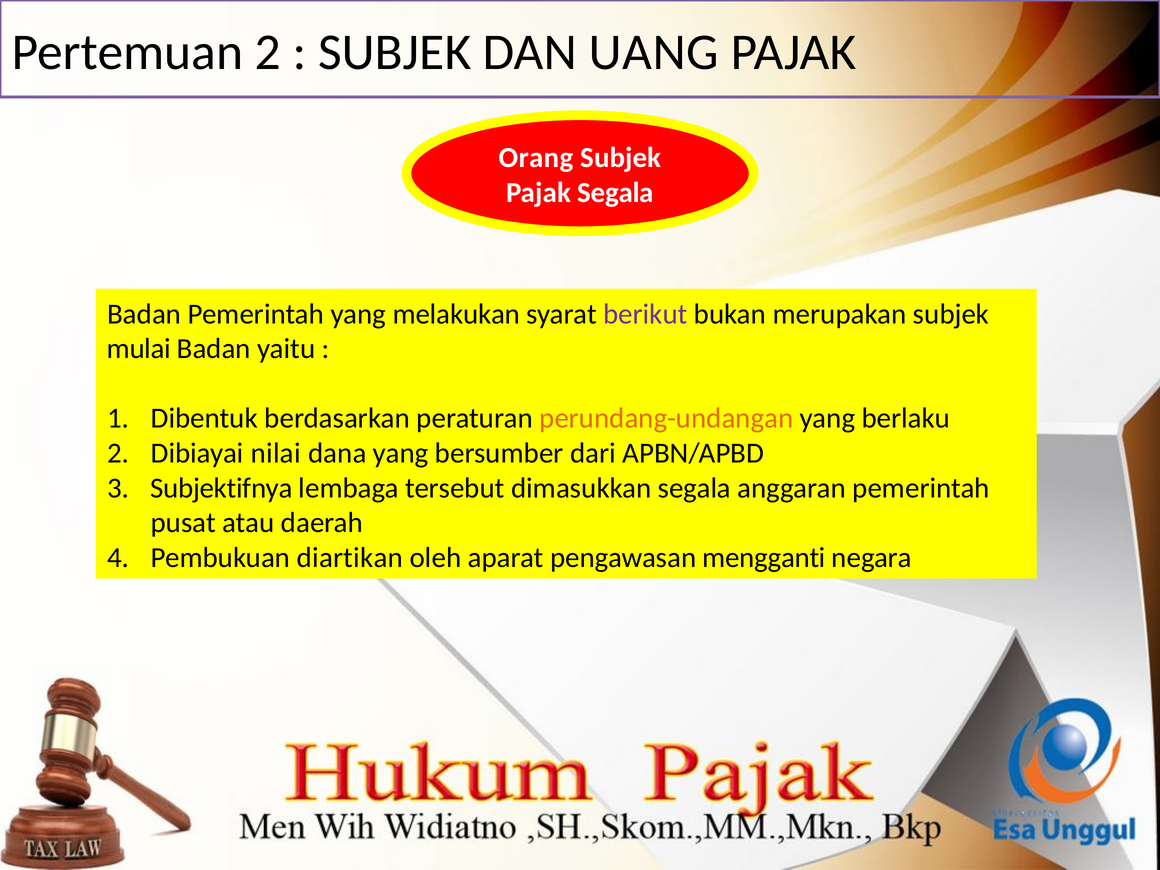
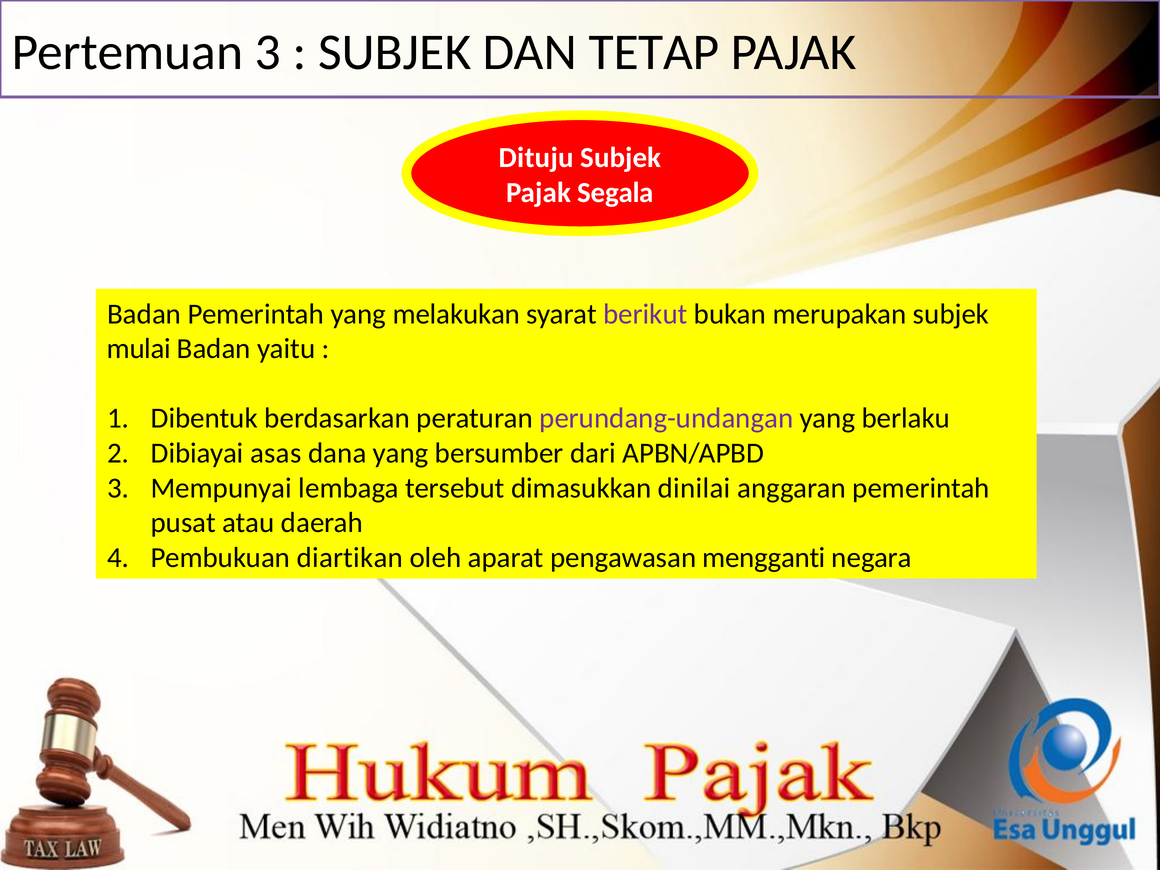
Pertemuan 2: 2 -> 3 (268, 52)
UANG: UANG -> TETAP (654, 52)
Orang: Orang -> Dituju (536, 158)
perundang-undangan colour: orange -> purple (666, 418)
nilai: nilai -> asas (276, 453)
Subjektifnya: Subjektifnya -> Mempunyai (221, 488)
dimasukkan segala: segala -> dinilai (694, 488)
